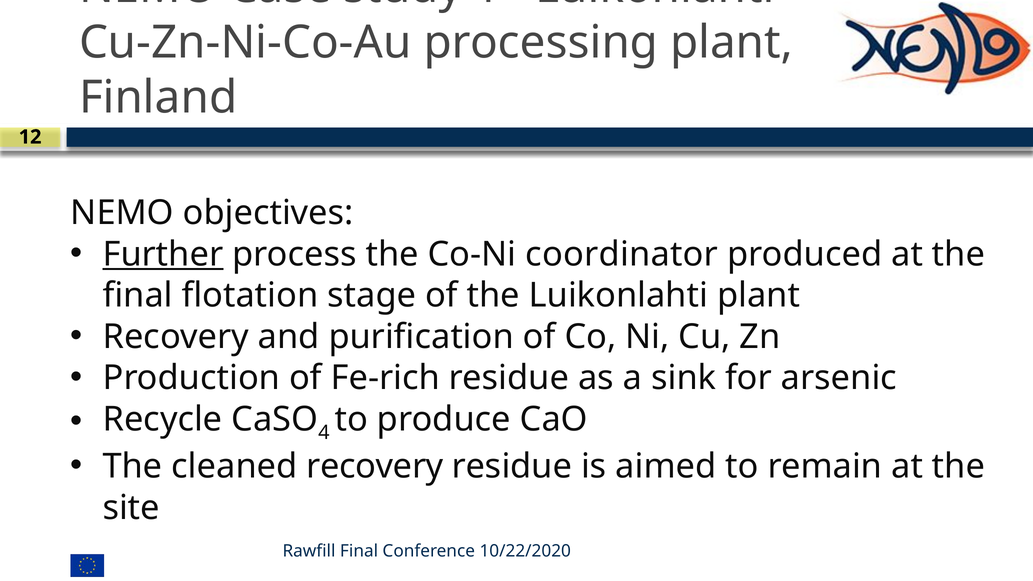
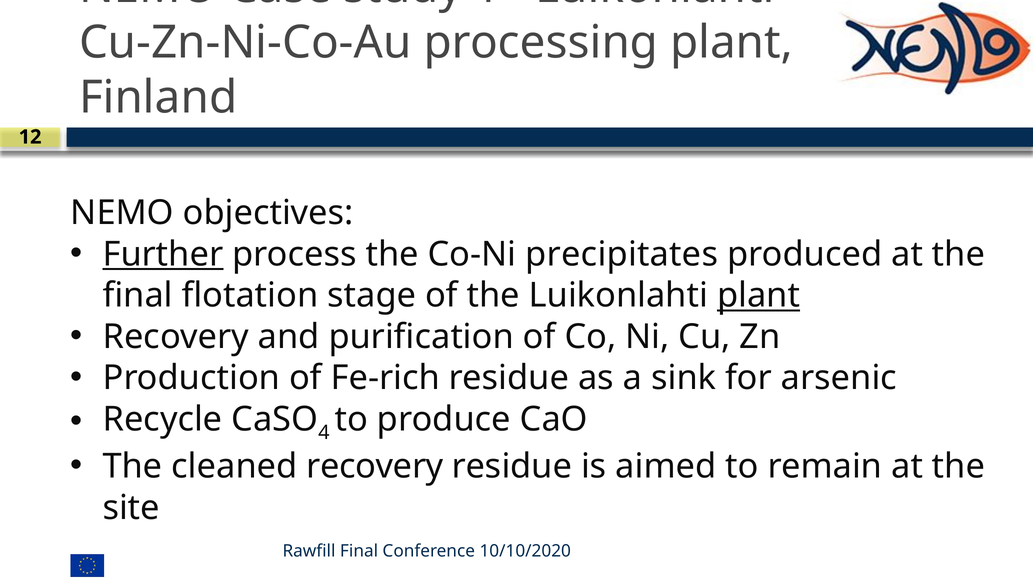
coordinator: coordinator -> precipitates (622, 254)
plant underline: none -> present (759, 296)
10/22/2020: 10/22/2020 -> 10/10/2020 (525, 551)
